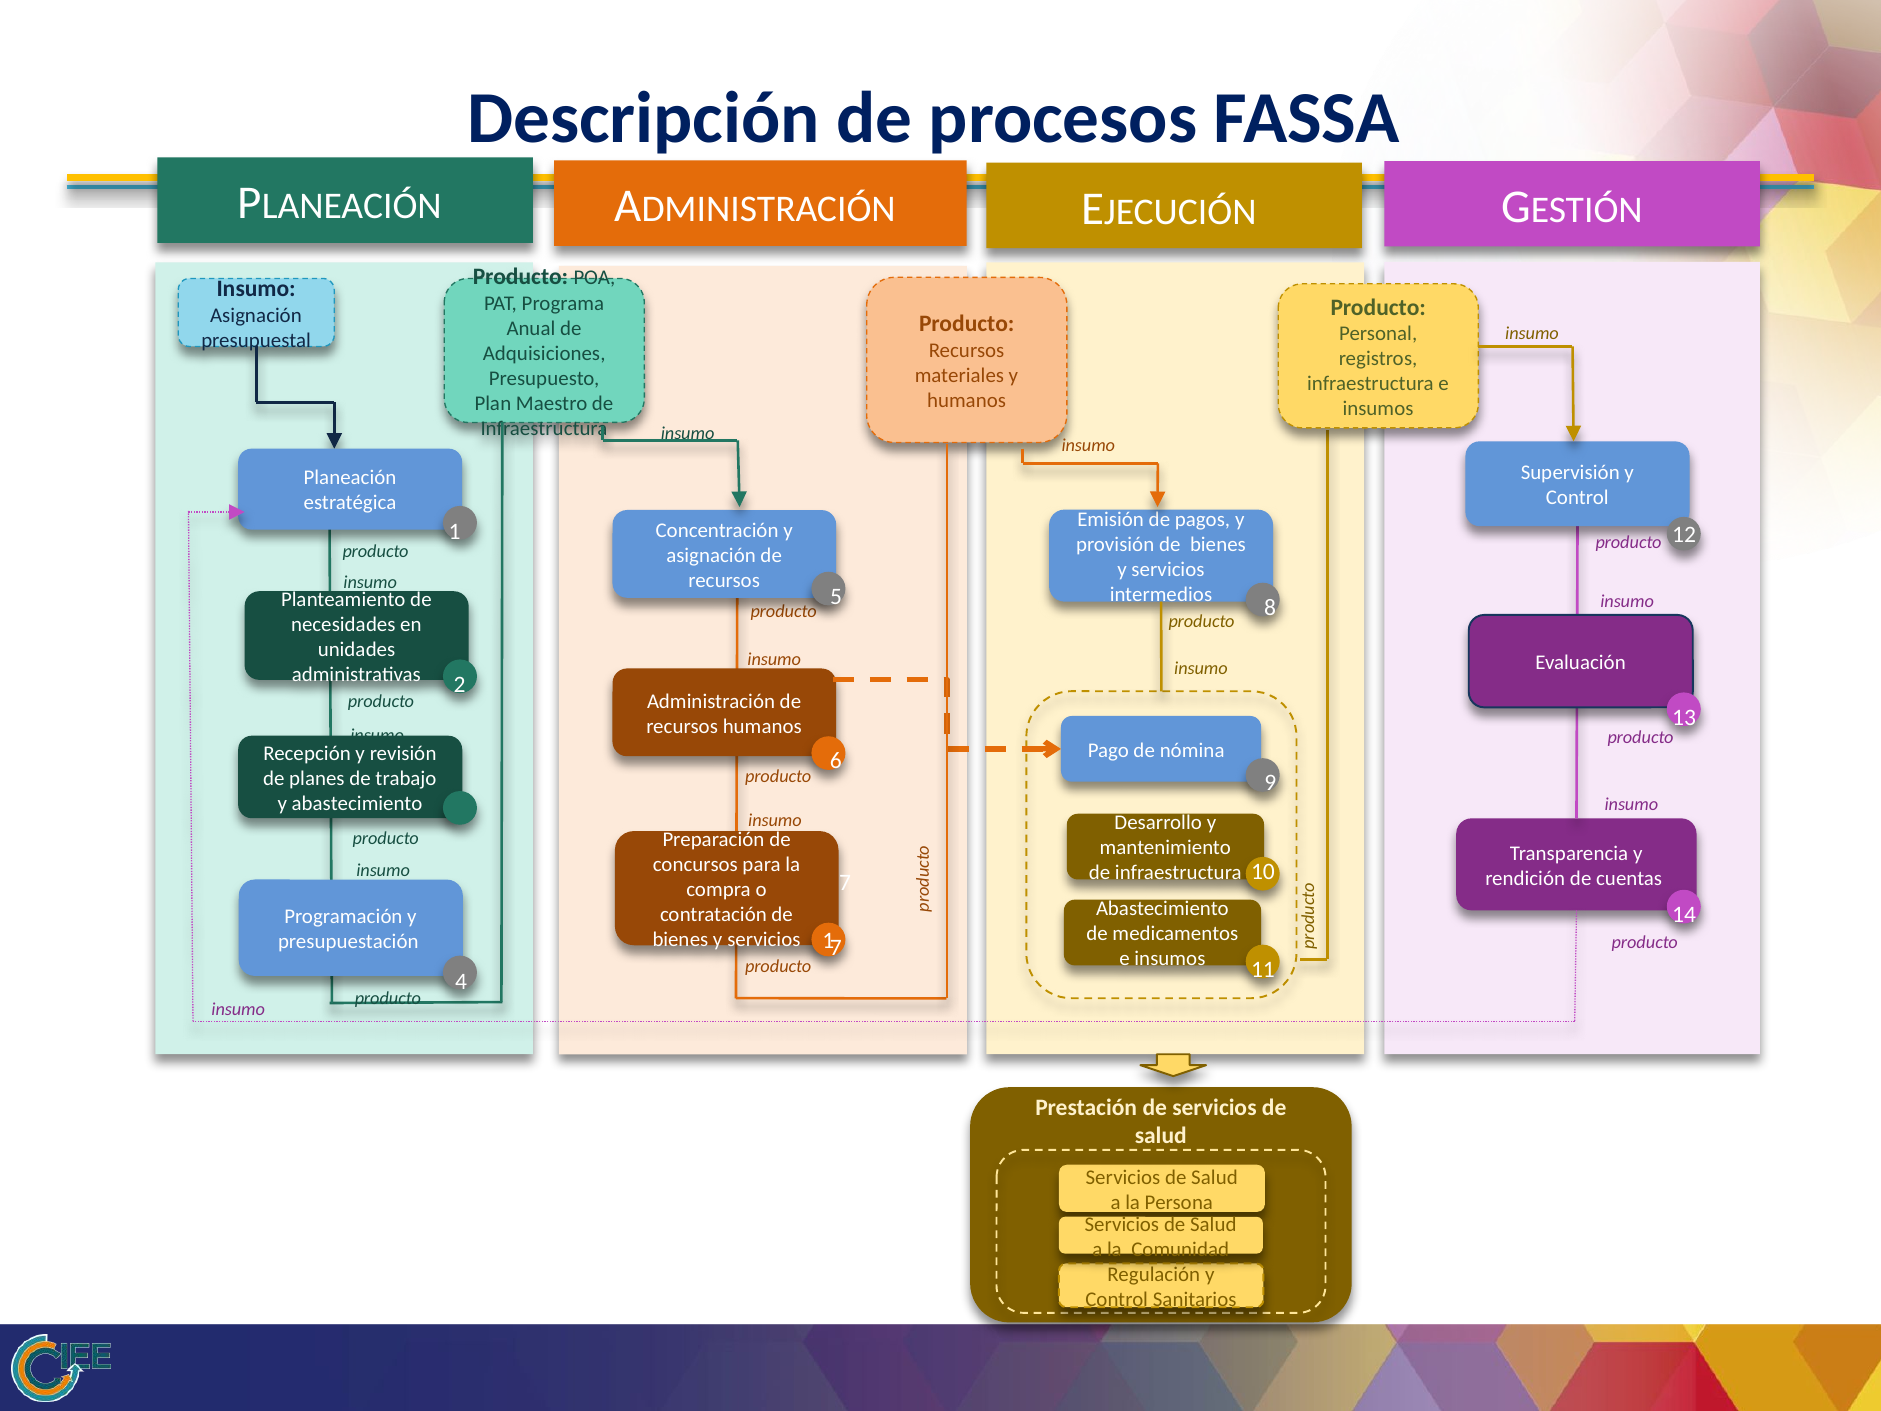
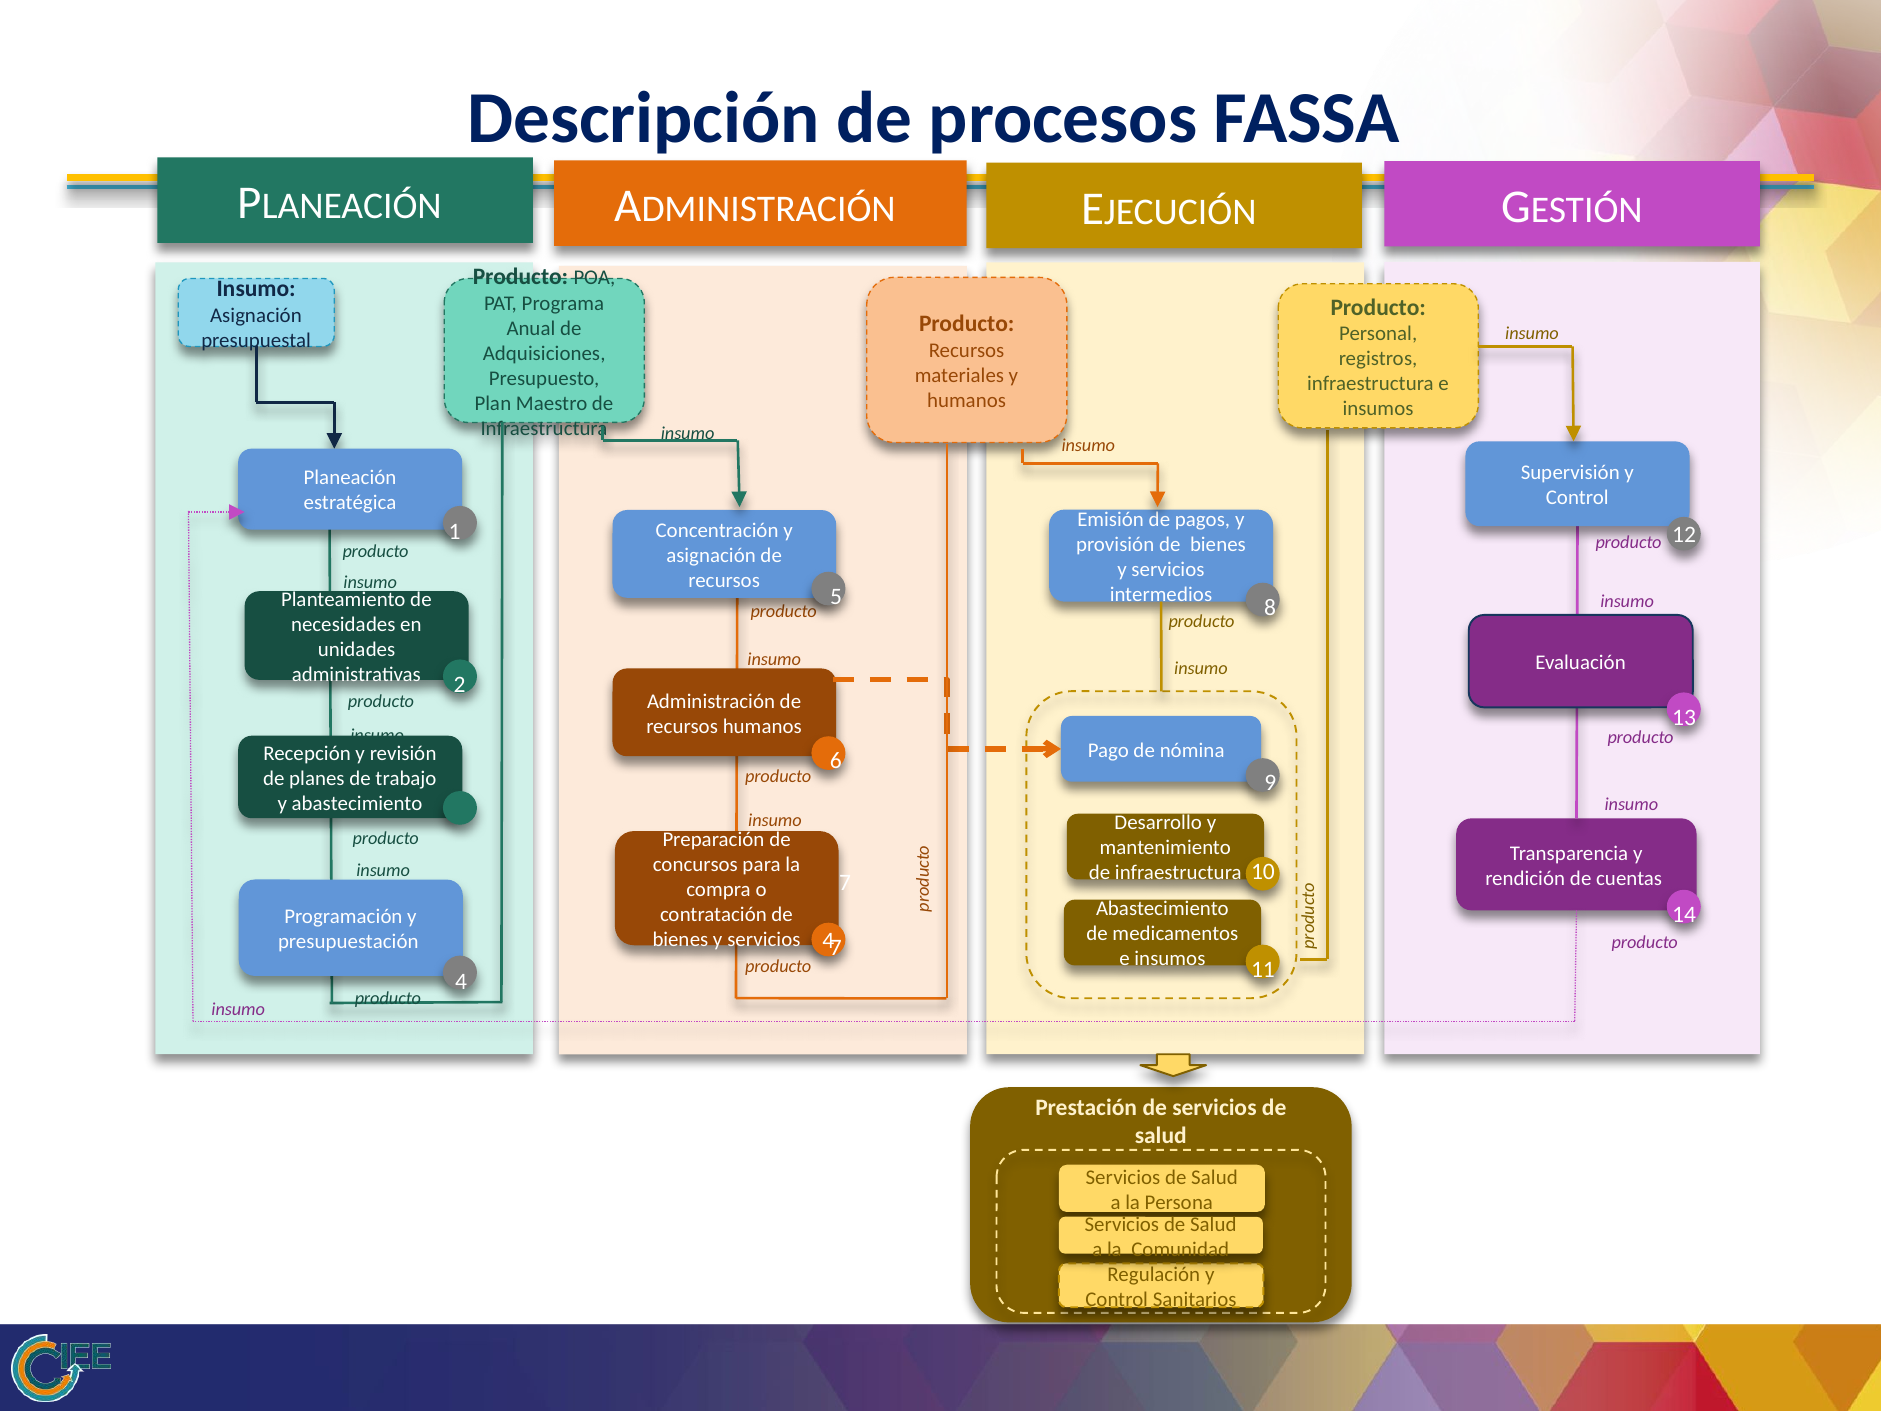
servicios 1: 1 -> 4 (828, 941)
